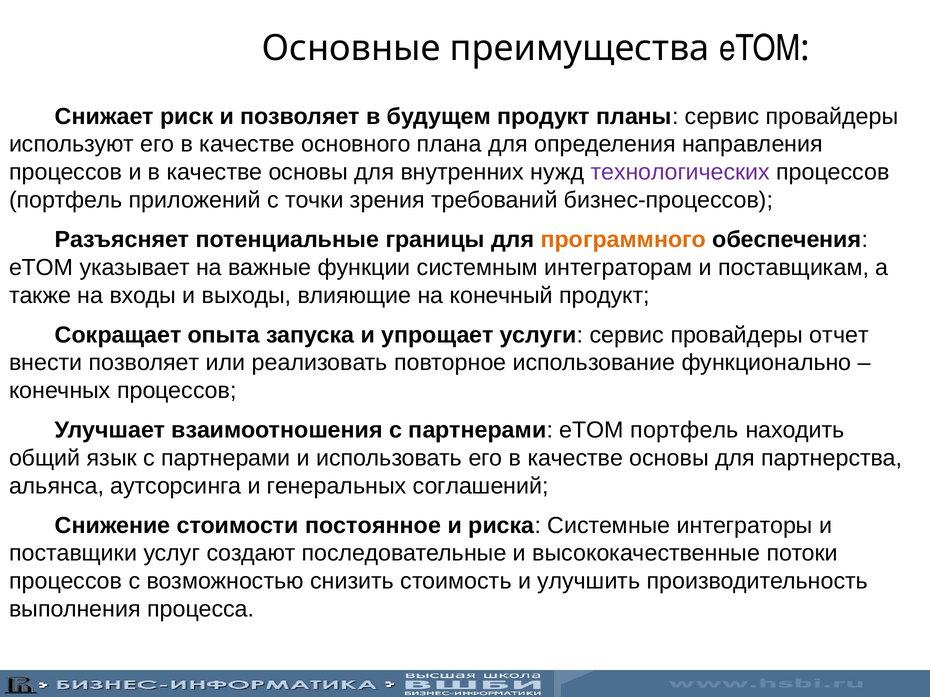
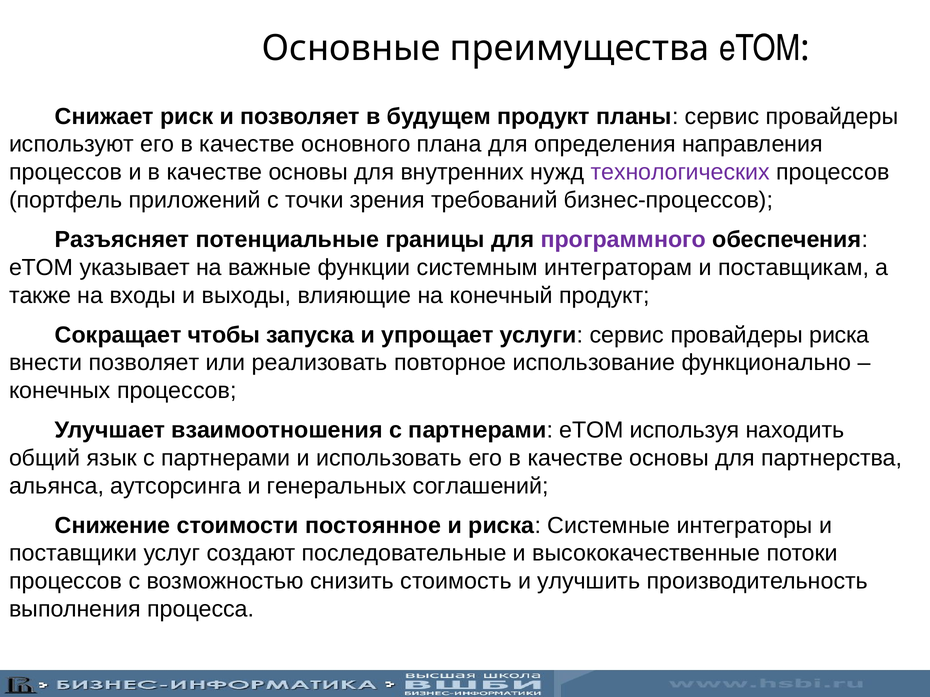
программного colour: orange -> purple (623, 240)
опыта: опыта -> чтобы (224, 335)
провайдеры отчет: отчет -> риска (839, 335)
eTOM портфель: портфель -> используя (685, 430)
